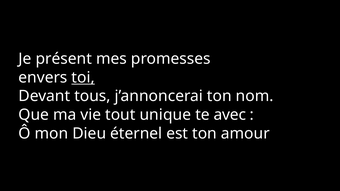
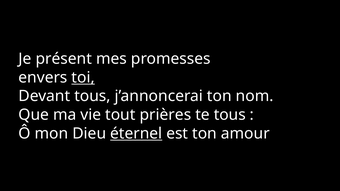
unique: unique -> prières (165, 115)
te avec: avec -> tous (230, 115)
éternel underline: none -> present (136, 134)
